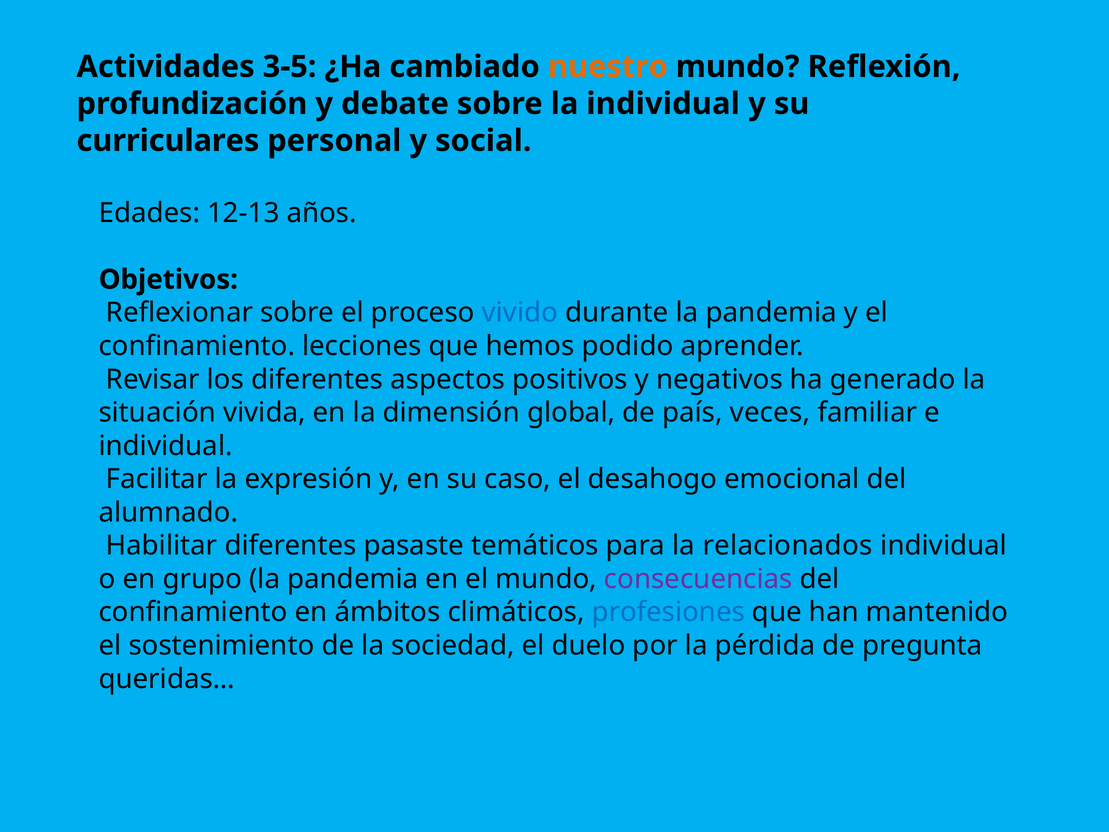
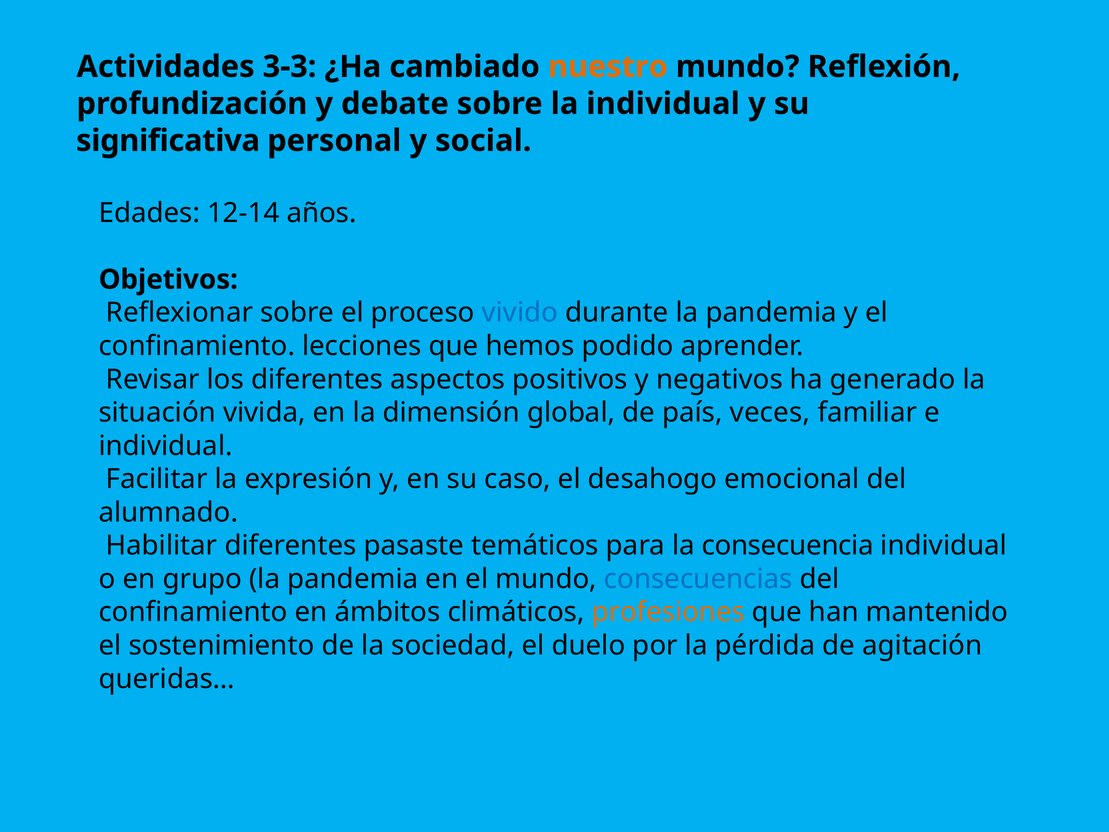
3-5: 3-5 -> 3-3 (290, 67)
curriculares: curriculares -> significativa (168, 141)
12-13: 12-13 -> 12-14 (243, 213)
relacionados: relacionados -> consecuencia (788, 546)
consecuencias colour: purple -> blue (698, 579)
profesiones colour: blue -> orange (668, 612)
pregunta: pregunta -> agitación (922, 645)
